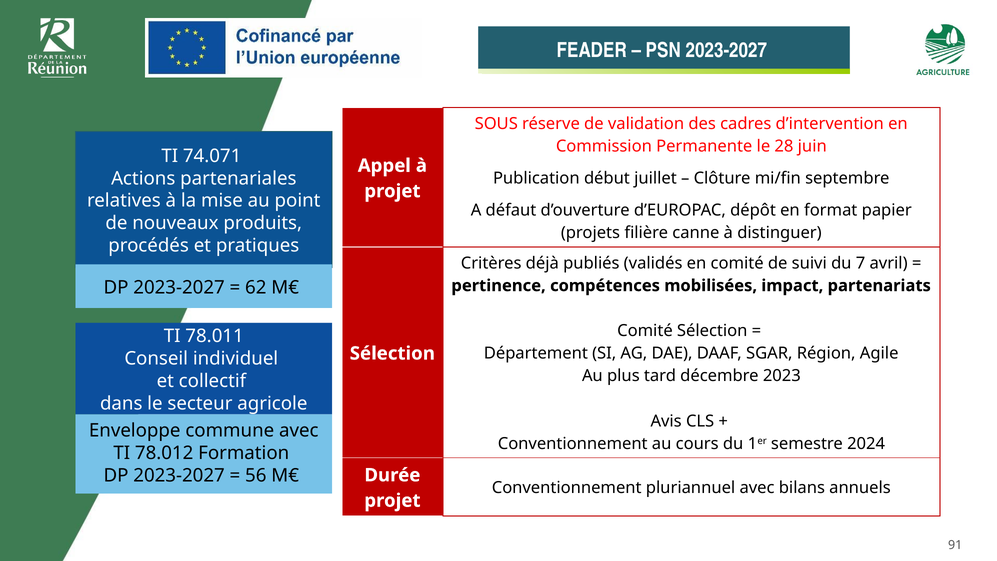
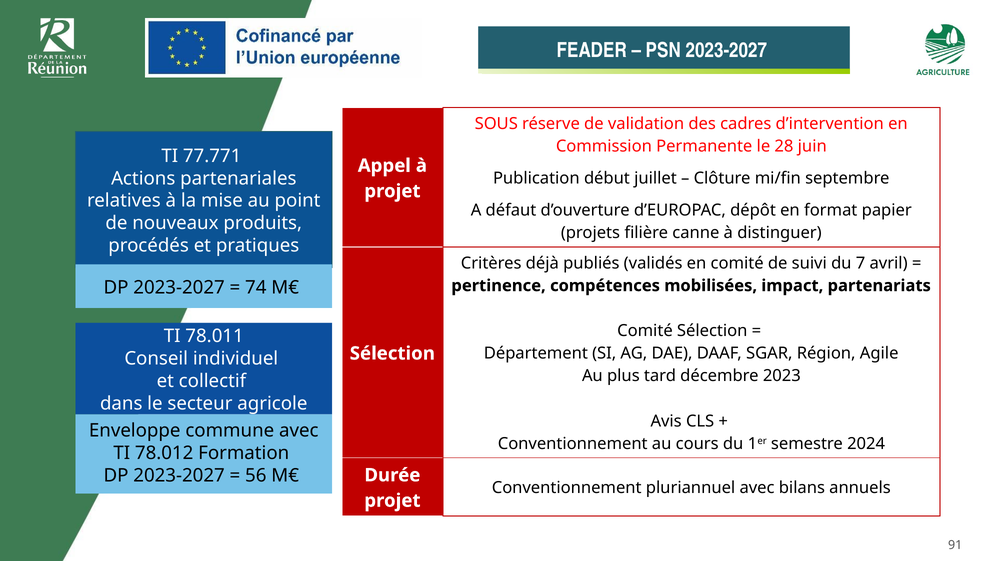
74.071: 74.071 -> 77.771 (212, 156)
62: 62 -> 74 (256, 287)
